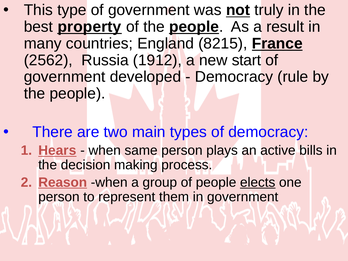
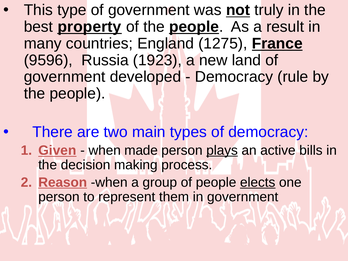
8215: 8215 -> 1275 (223, 43)
2562: 2562 -> 9596 (48, 60)
1912: 1912 -> 1923 (157, 60)
start: start -> land (246, 60)
Hears: Hears -> Given (57, 150)
same: same -> made (141, 150)
plays underline: none -> present (222, 150)
